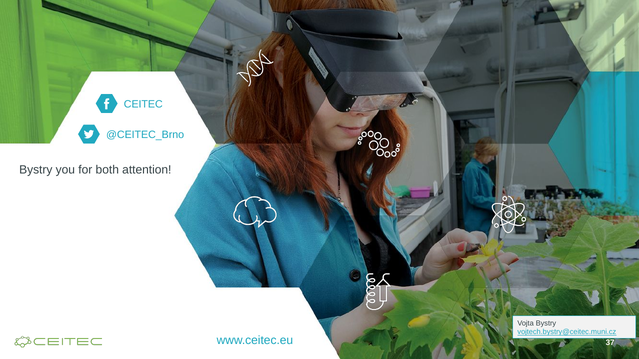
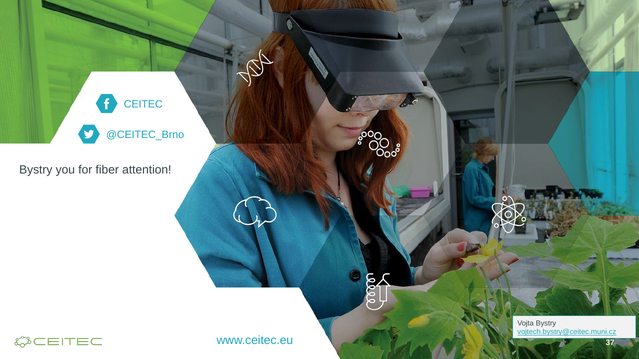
both: both -> fiber (107, 170)
